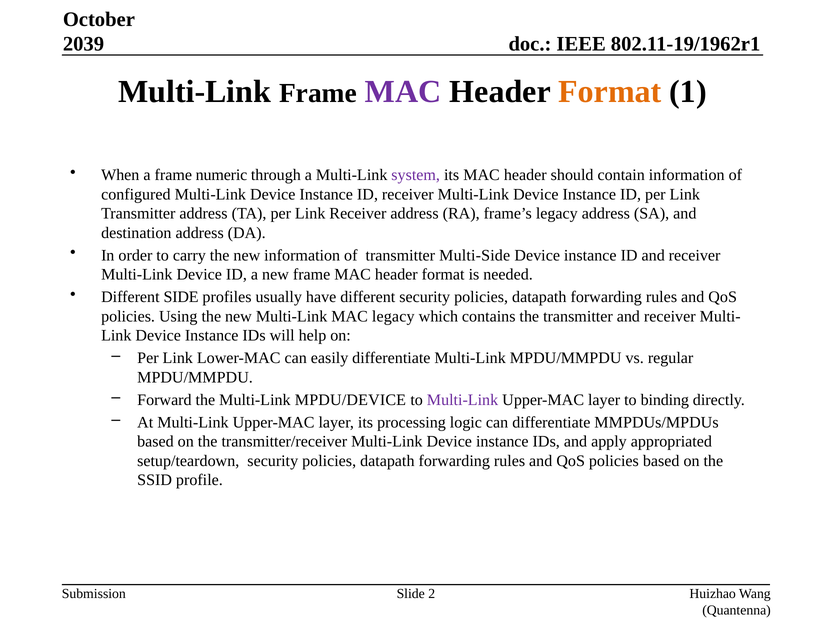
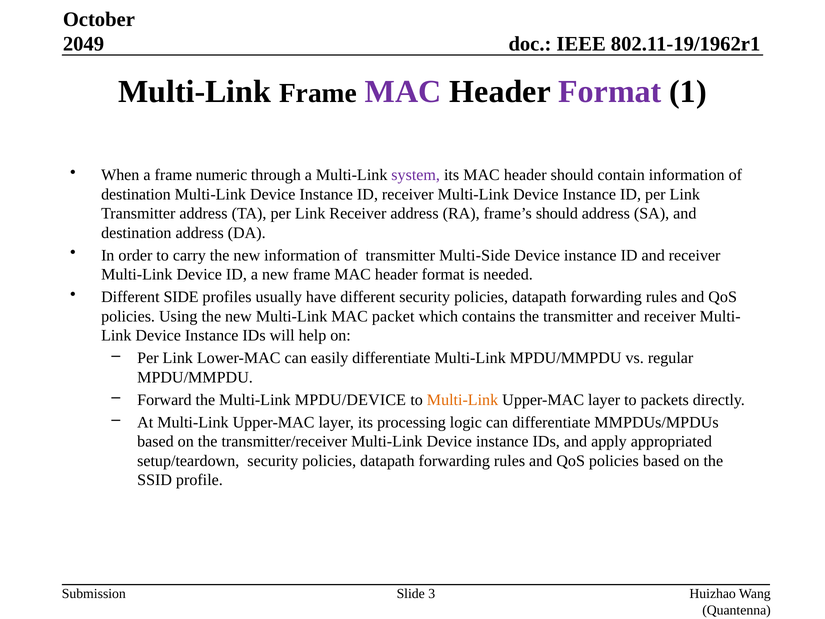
2039: 2039 -> 2049 (83, 44)
Format colour: orange -> purple (610, 92)
configured: configured -> destination (136, 194)
frame’s legacy: legacy -> should (557, 213)
MAC legacy: legacy -> packet (393, 316)
Multi-Link colour: purple -> orange (463, 400)
binding: binding -> packets (665, 400)
2: 2 -> 3 (432, 593)
